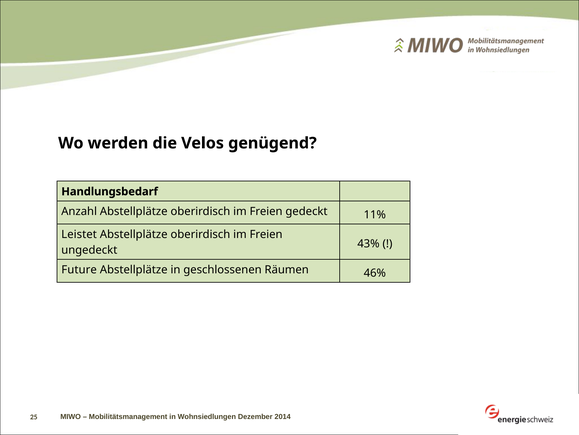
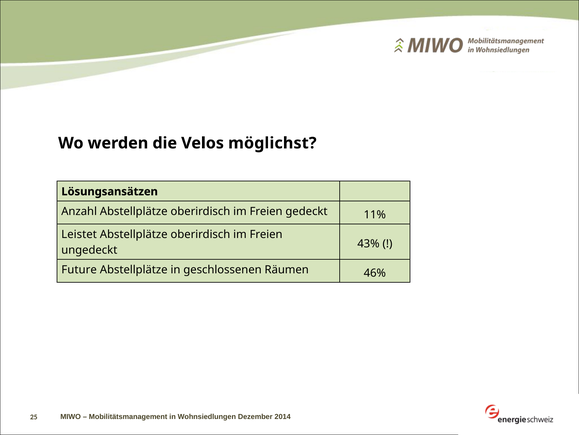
genügend: genügend -> möglichst (272, 143)
Handlungsbedarf: Handlungsbedarf -> Lösungsansätzen (110, 191)
